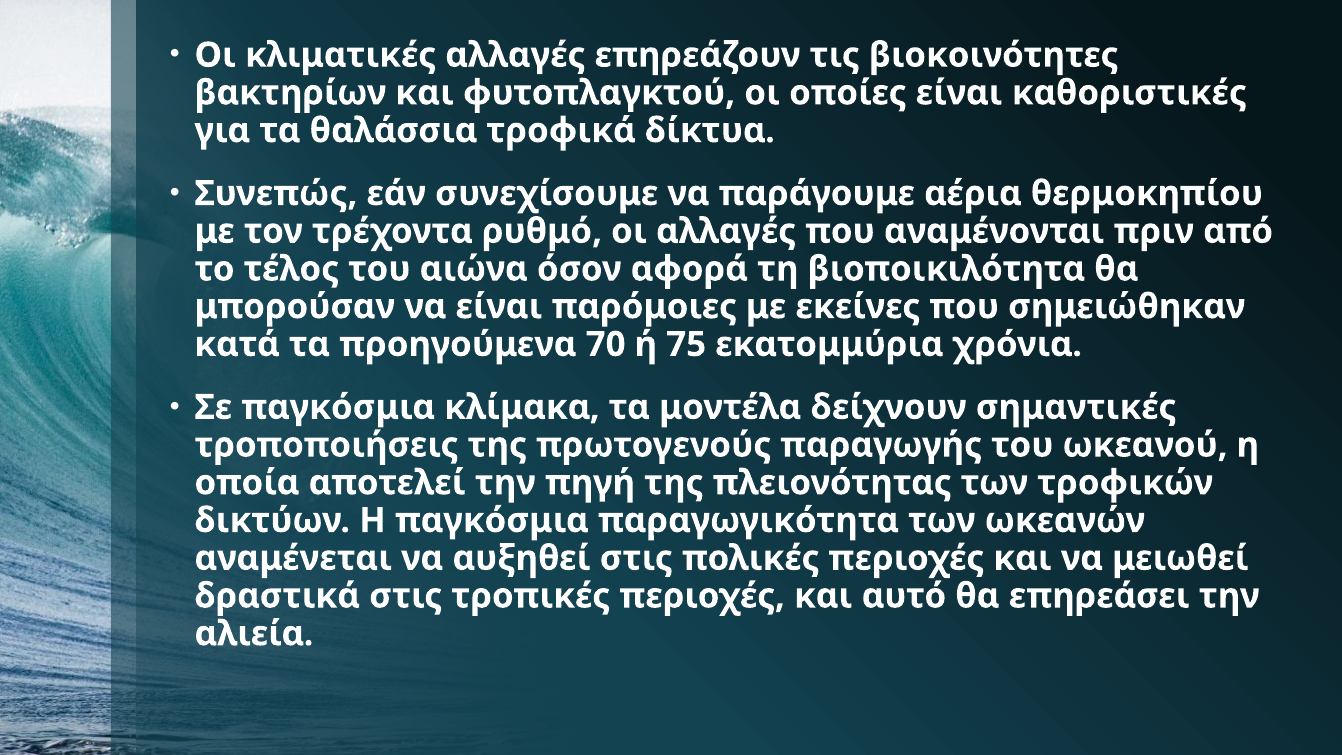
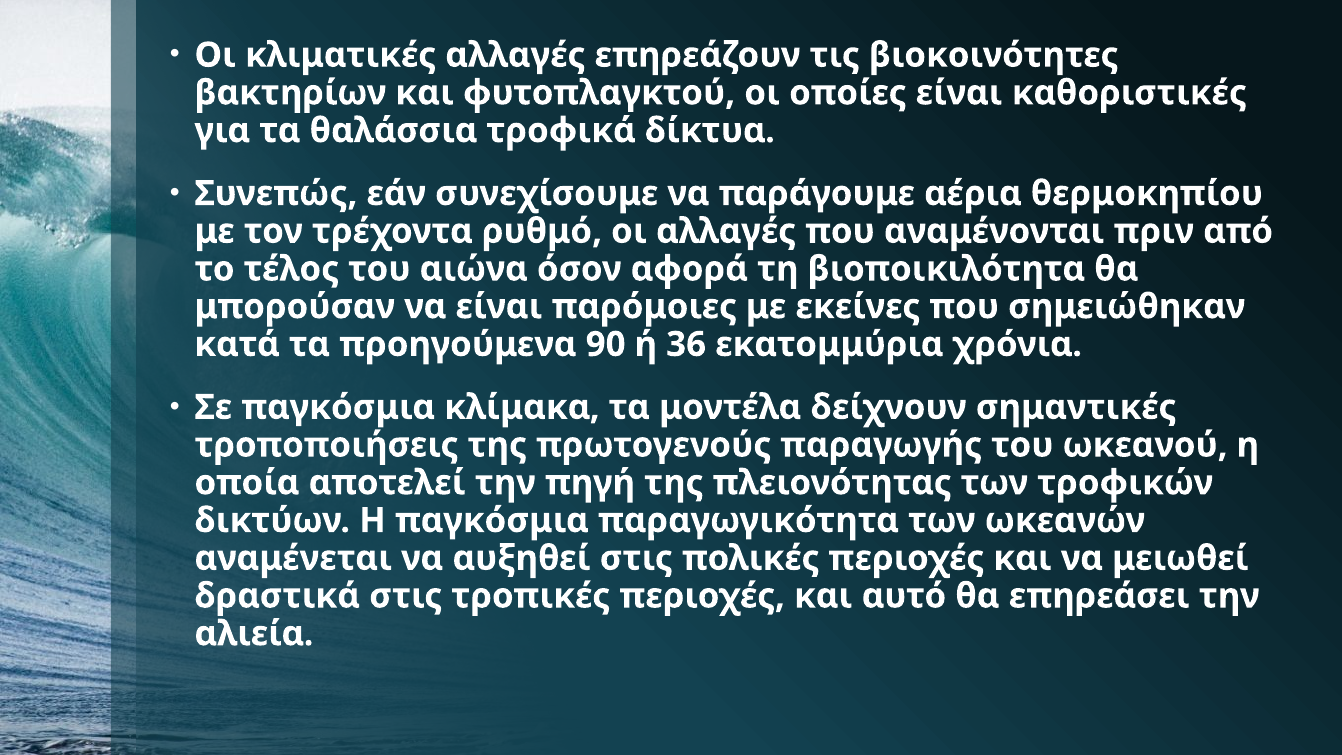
70: 70 -> 90 (606, 344)
75: 75 -> 36 (686, 344)
